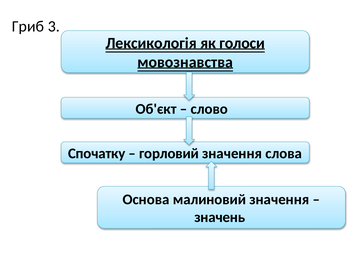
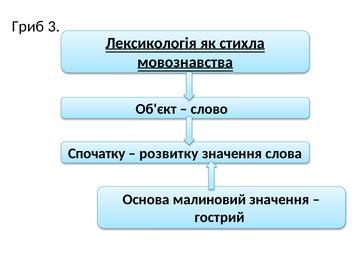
голоси: голоси -> стихла (242, 43)
горловий: горловий -> розвитку (169, 153)
значень: значень -> гострий (220, 217)
